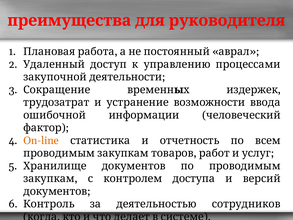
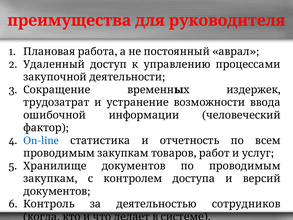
On-line colour: orange -> blue (41, 140)
